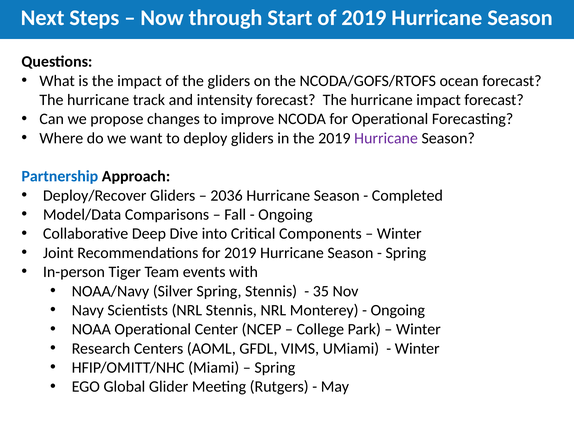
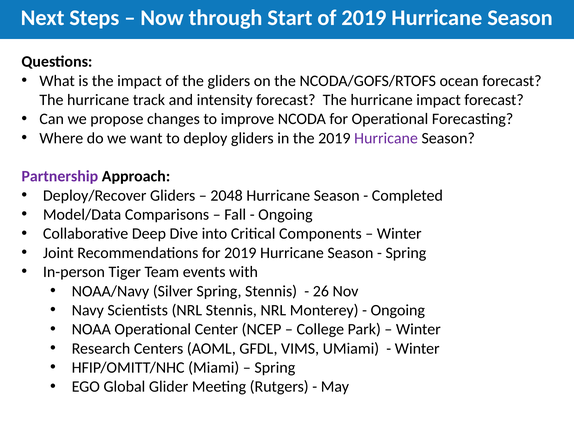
Partnership colour: blue -> purple (60, 177)
2036: 2036 -> 2048 (227, 196)
35: 35 -> 26 (321, 291)
